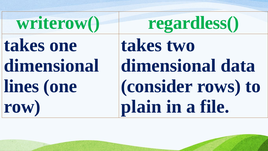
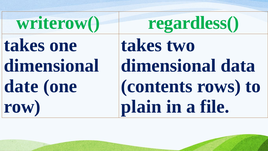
lines: lines -> date (21, 86)
consider: consider -> contents (157, 86)
